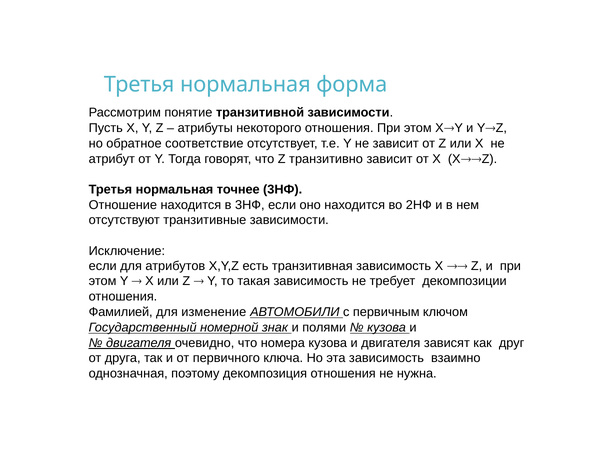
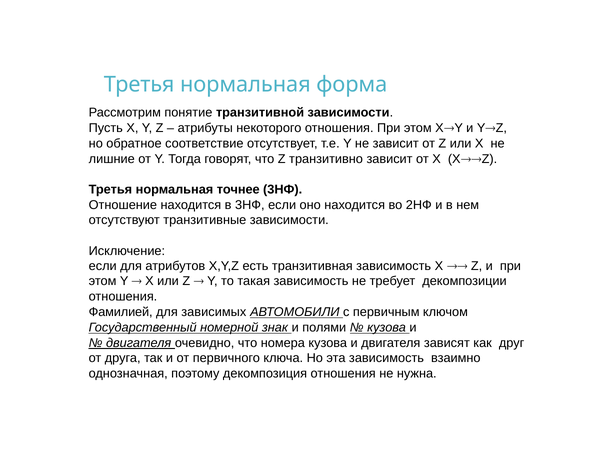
атрибут: атрибут -> лишние (112, 159)
изменение: изменение -> зависимых (214, 312)
